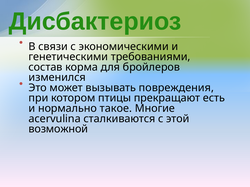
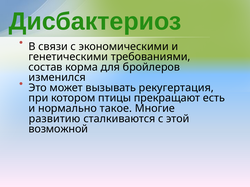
повреждения: повреждения -> рекугертация (176, 88)
acervulina: acervulina -> развитию (55, 119)
